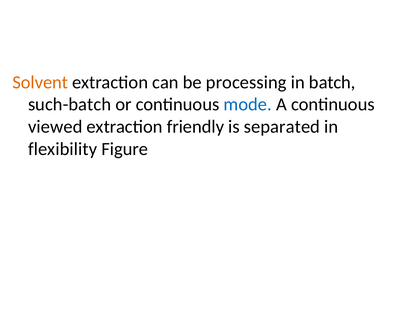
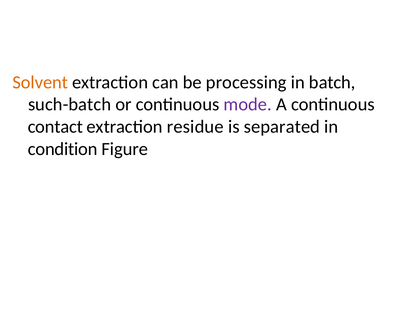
mode colour: blue -> purple (248, 104)
viewed: viewed -> contact (55, 127)
friendly: friendly -> residue (195, 127)
flexibility: flexibility -> condition (63, 149)
